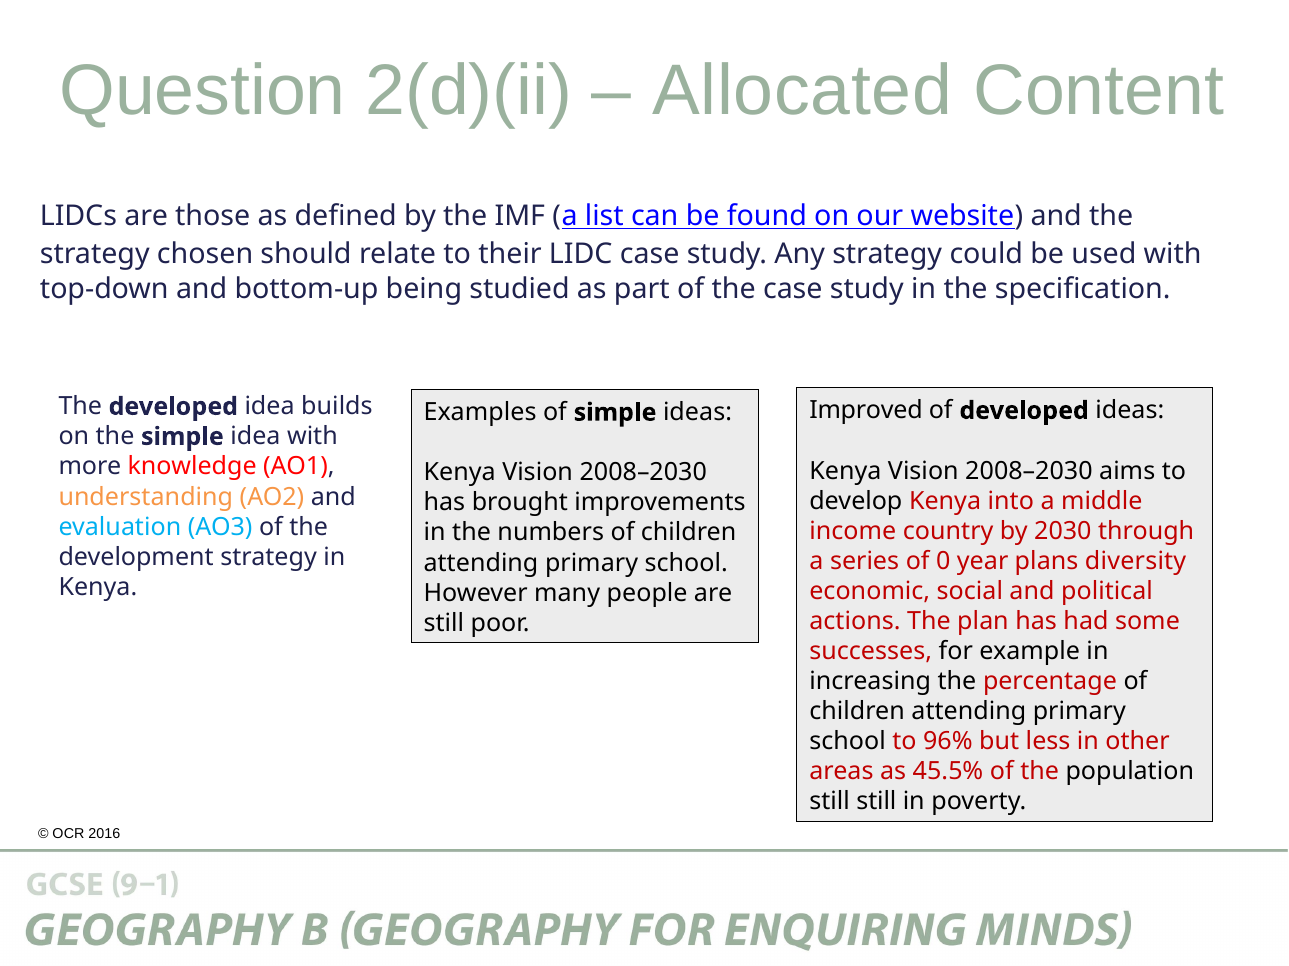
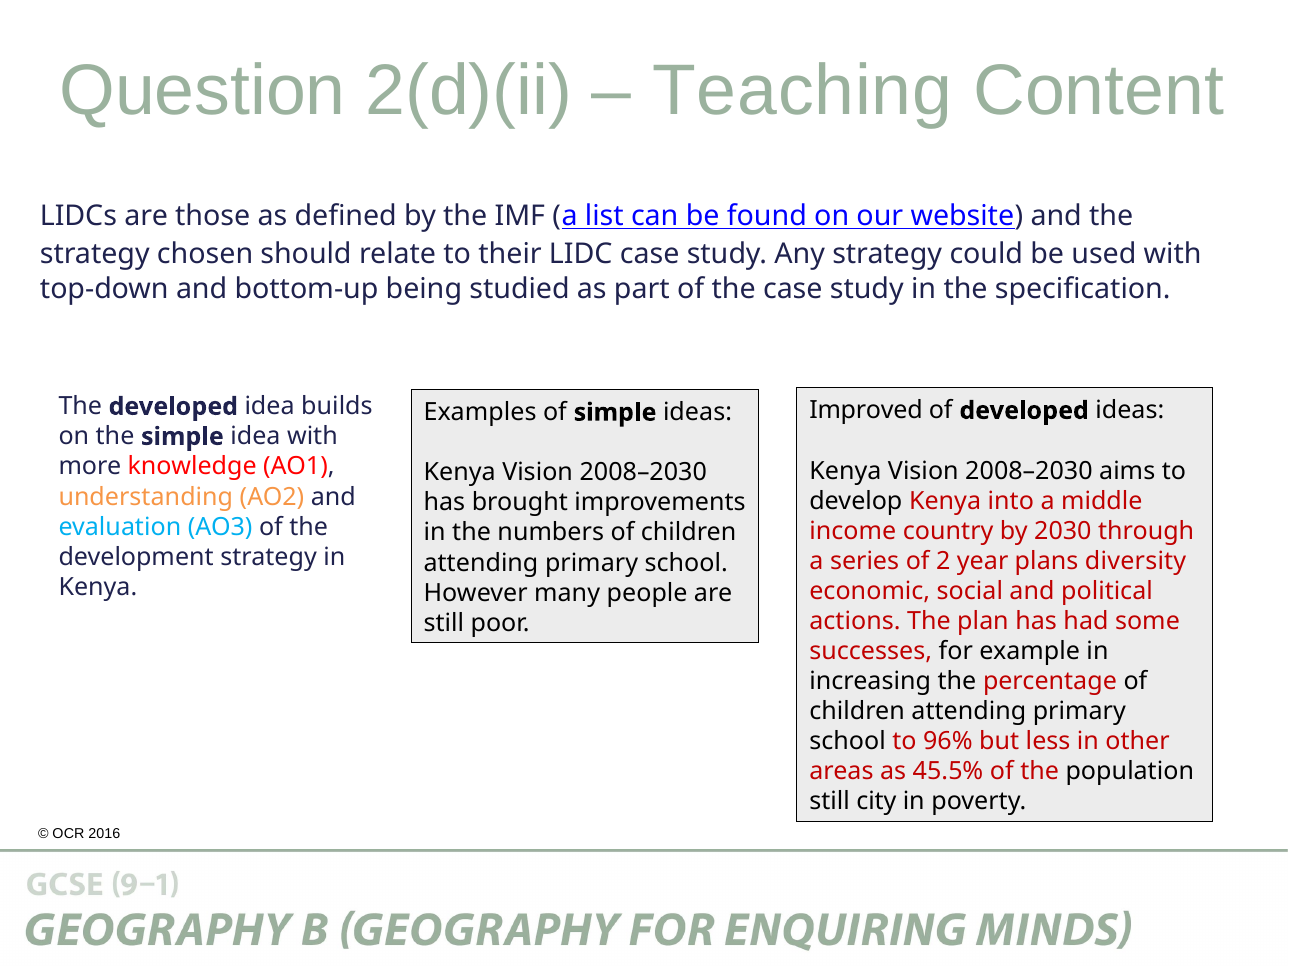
Allocated: Allocated -> Teaching (802, 91)
0: 0 -> 2 (943, 561)
still still: still -> city (876, 802)
